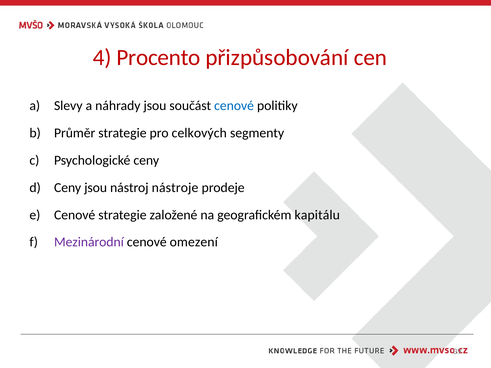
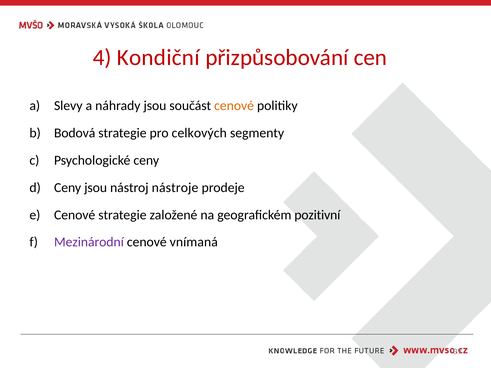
Procento: Procento -> Kondiční (158, 57)
cenové colour: blue -> orange (234, 106)
Průměr: Průměr -> Bodová (75, 133)
kapitálu: kapitálu -> pozitivní (317, 215)
omezení: omezení -> vnímaná (194, 242)
